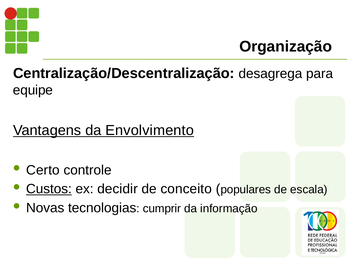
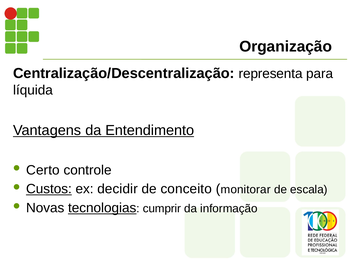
desagrega: desagrega -> representa (271, 74)
equipe: equipe -> líquida (33, 90)
Envolvimento: Envolvimento -> Entendimento (150, 130)
populares: populares -> monitorar (246, 190)
tecnologias underline: none -> present (102, 208)
